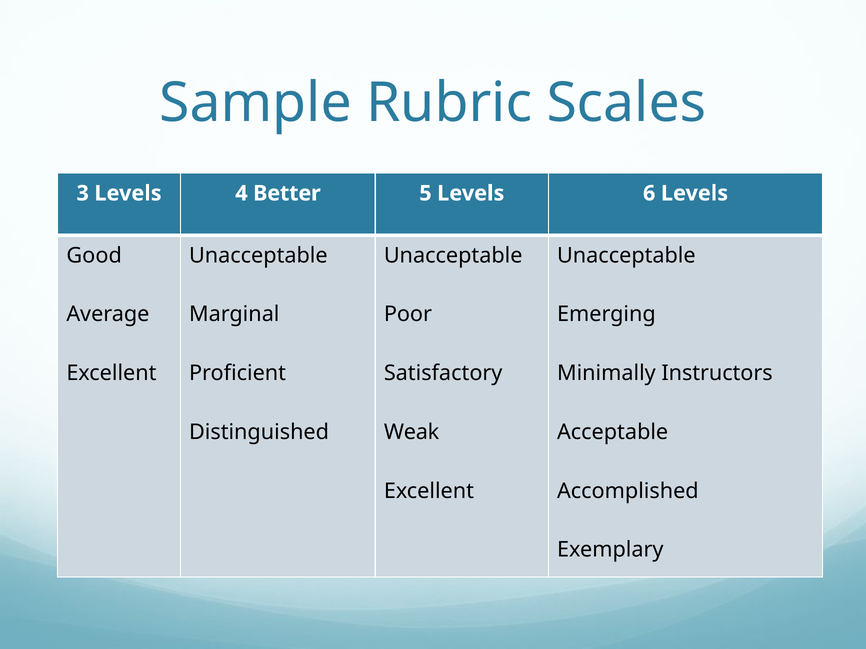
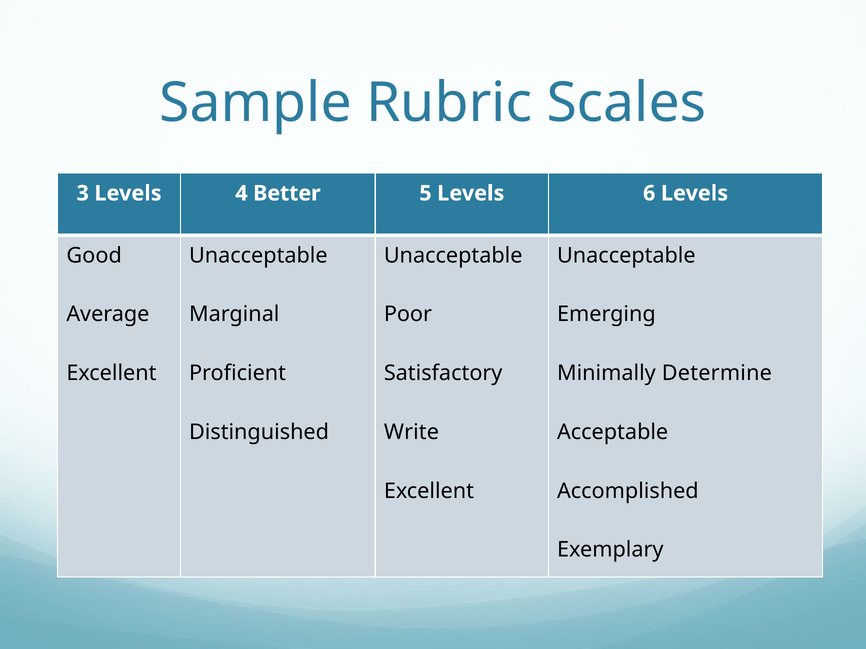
Instructors: Instructors -> Determine (717, 373)
Weak: Weak -> Write (411, 432)
